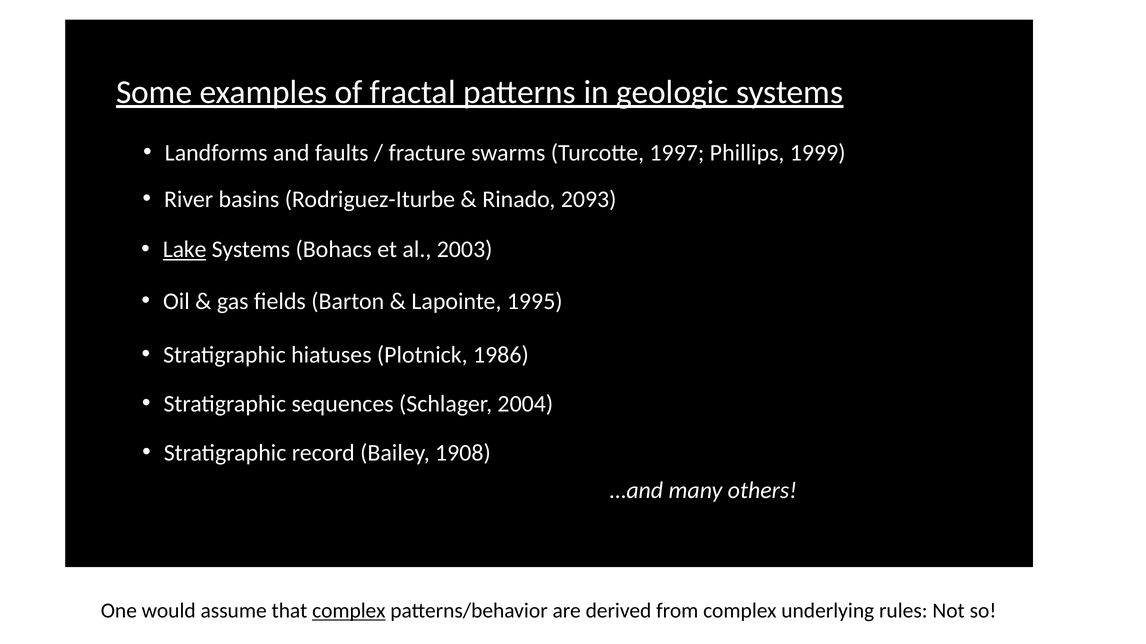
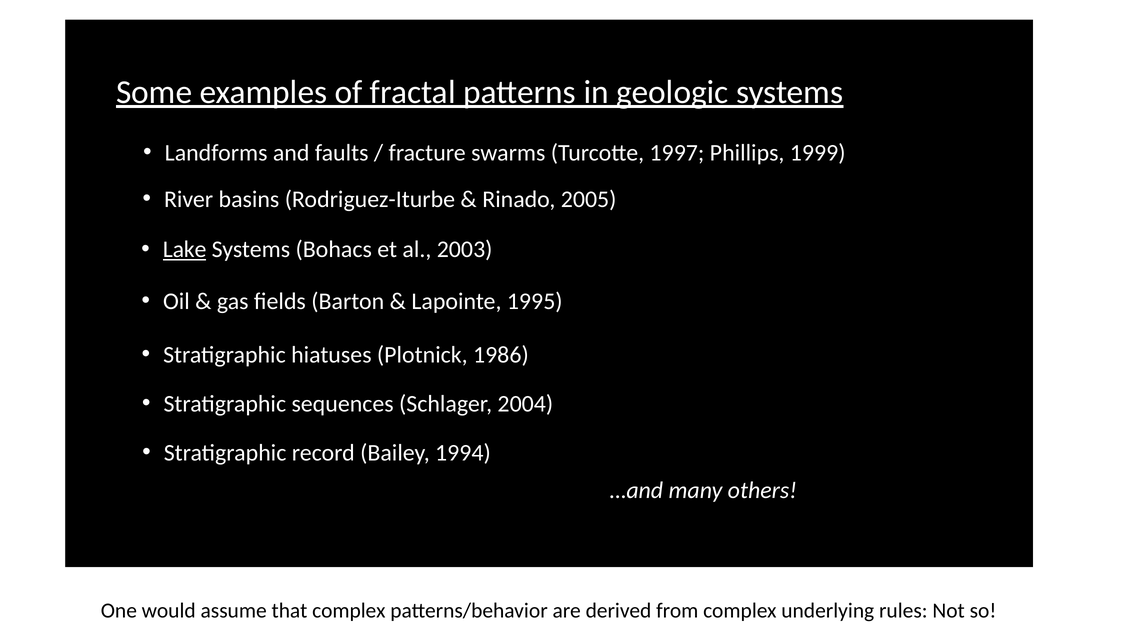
2093: 2093 -> 2005 (589, 200)
1908: 1908 -> 1994 (463, 453)
complex underline: present -> none (349, 611)
